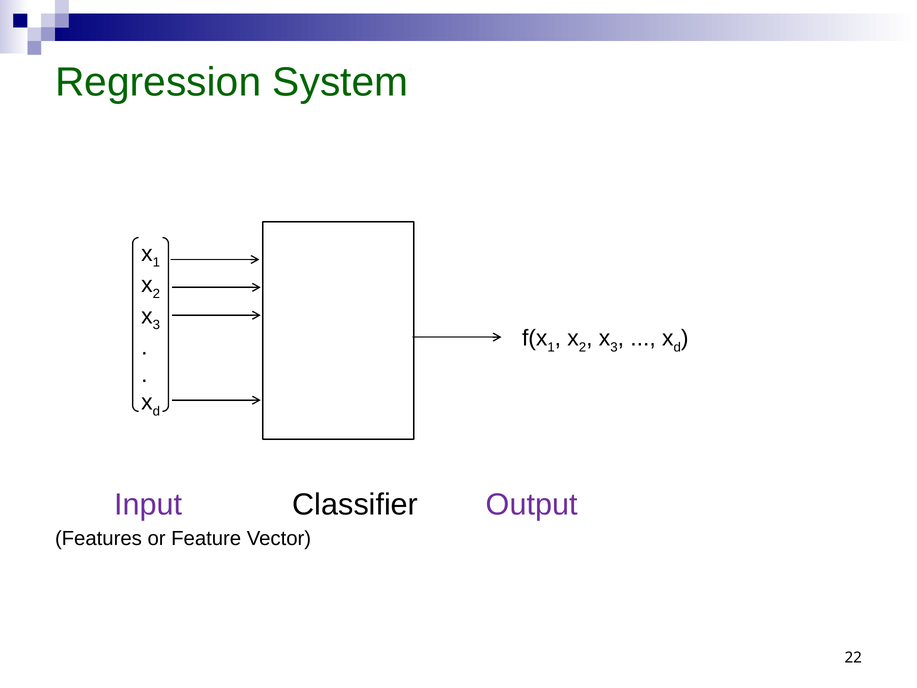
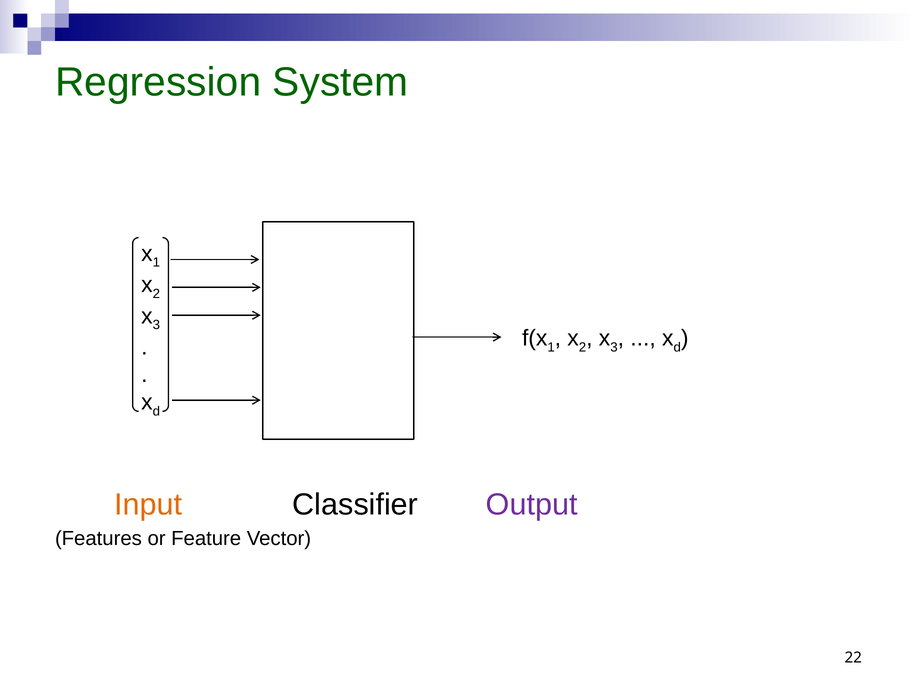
Input colour: purple -> orange (148, 505)
